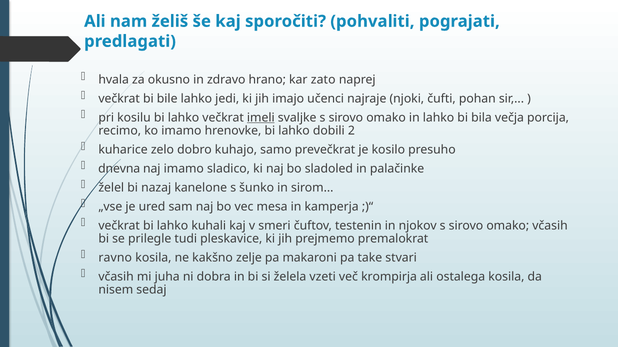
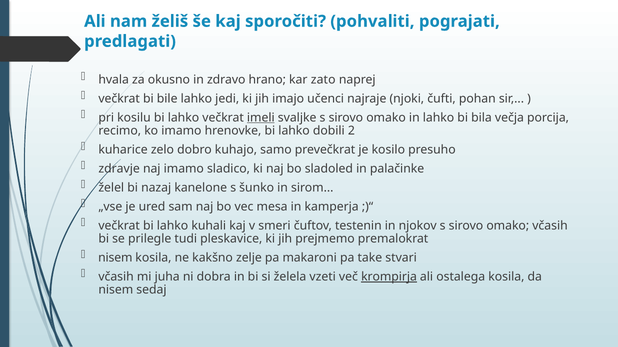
dnevna: dnevna -> zdravje (119, 169)
ravno: ravno -> nisem (115, 258)
krompirja underline: none -> present (389, 277)
